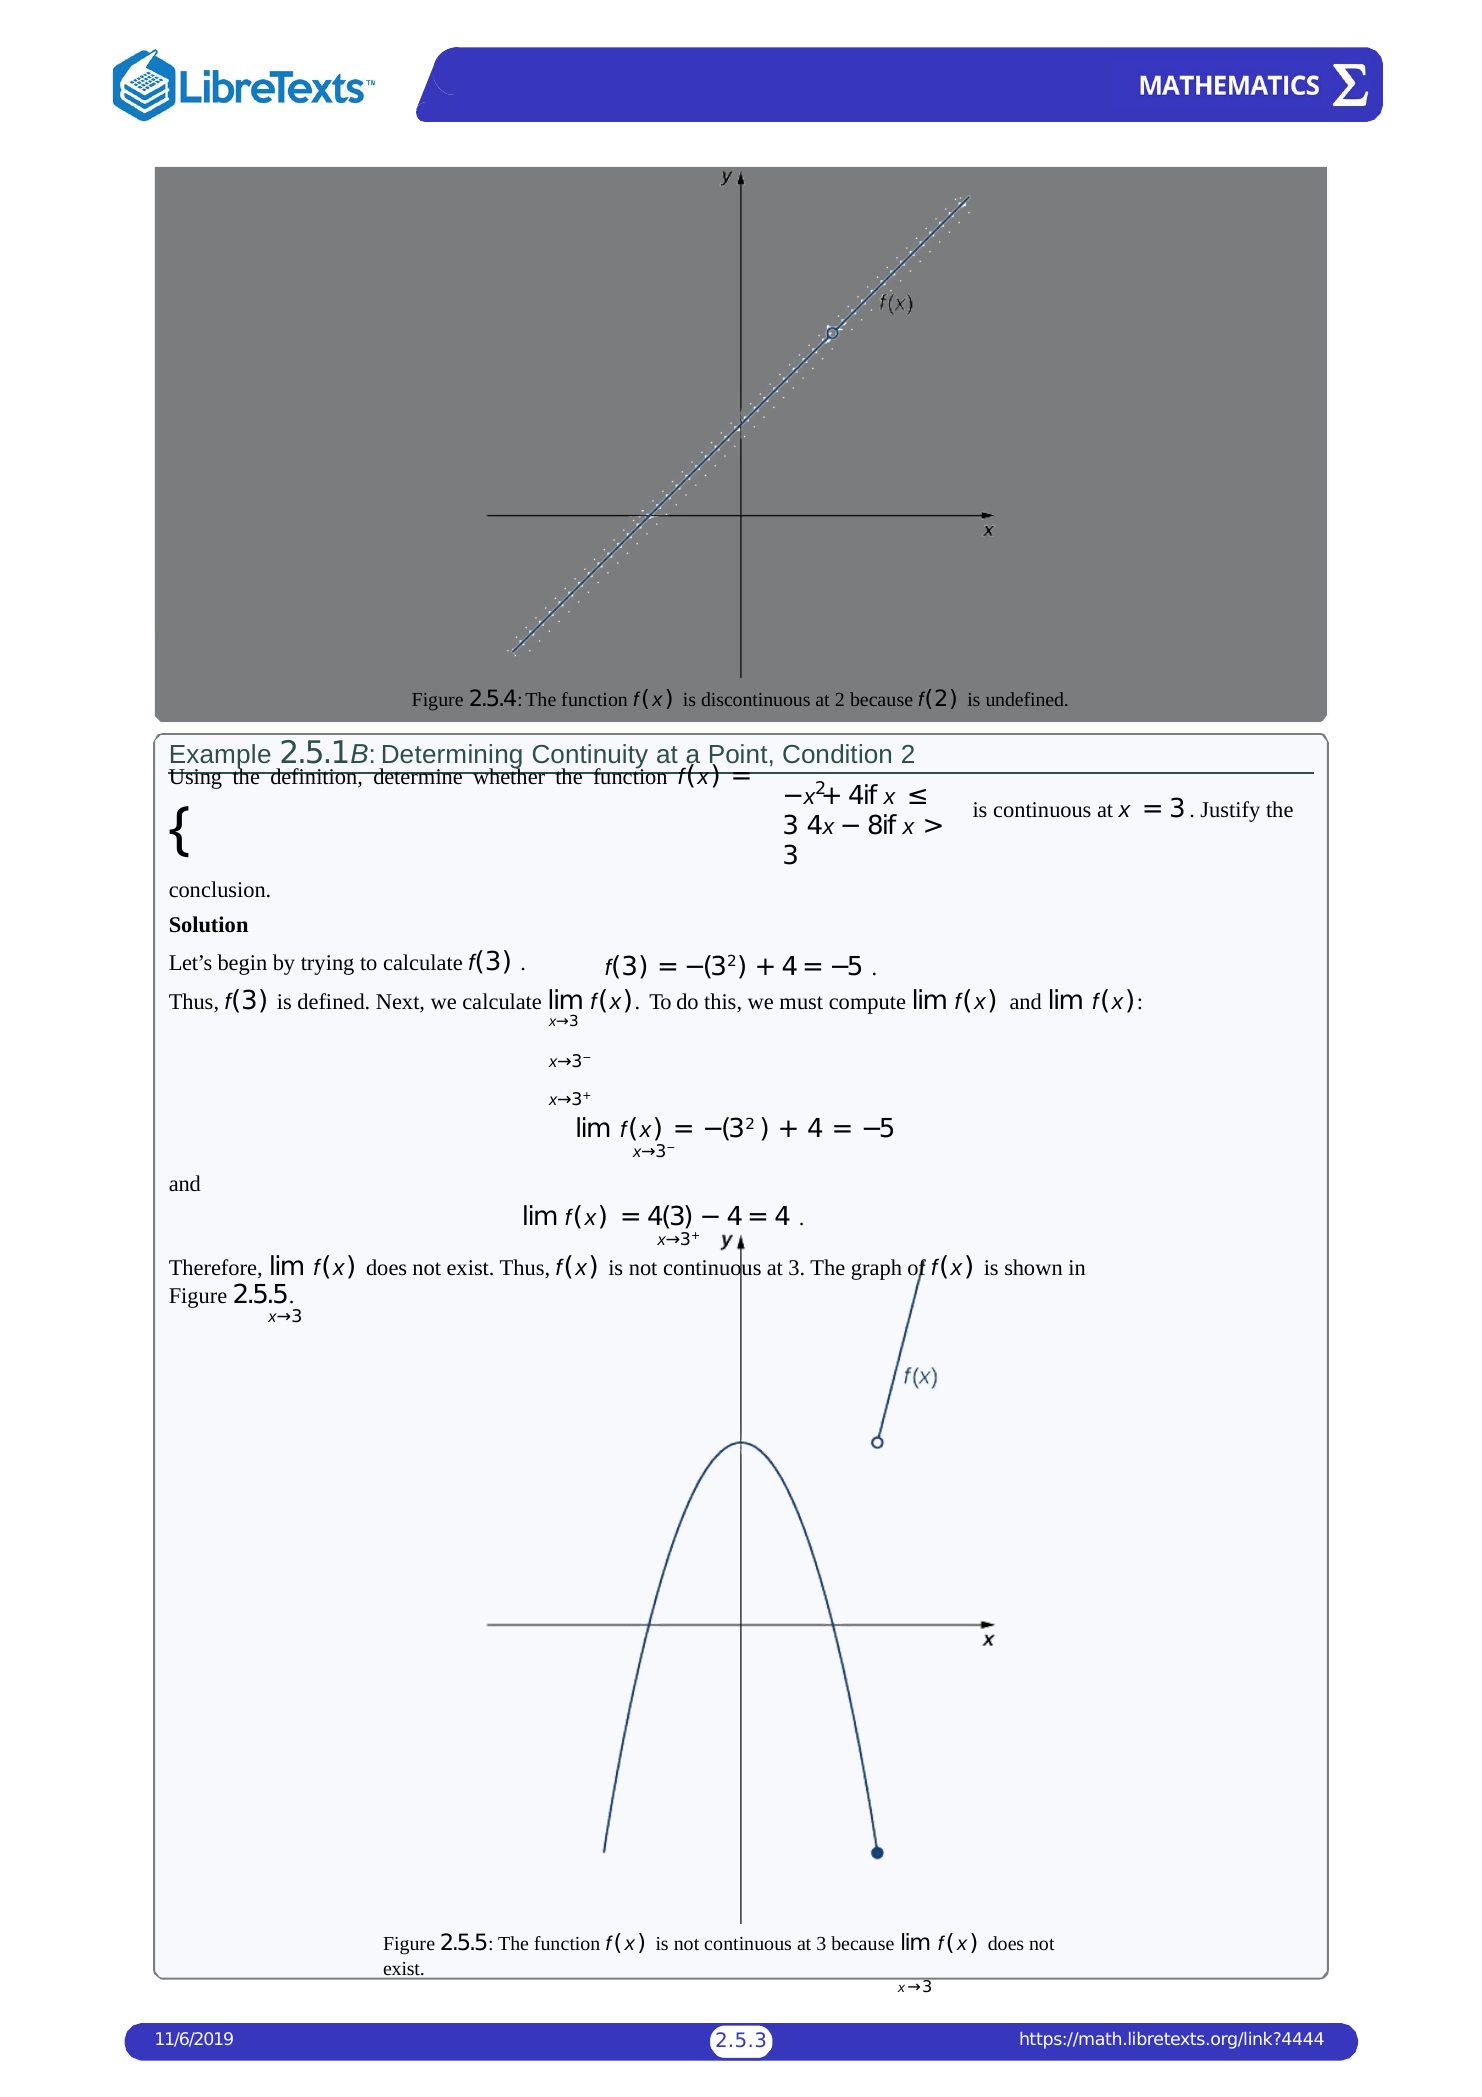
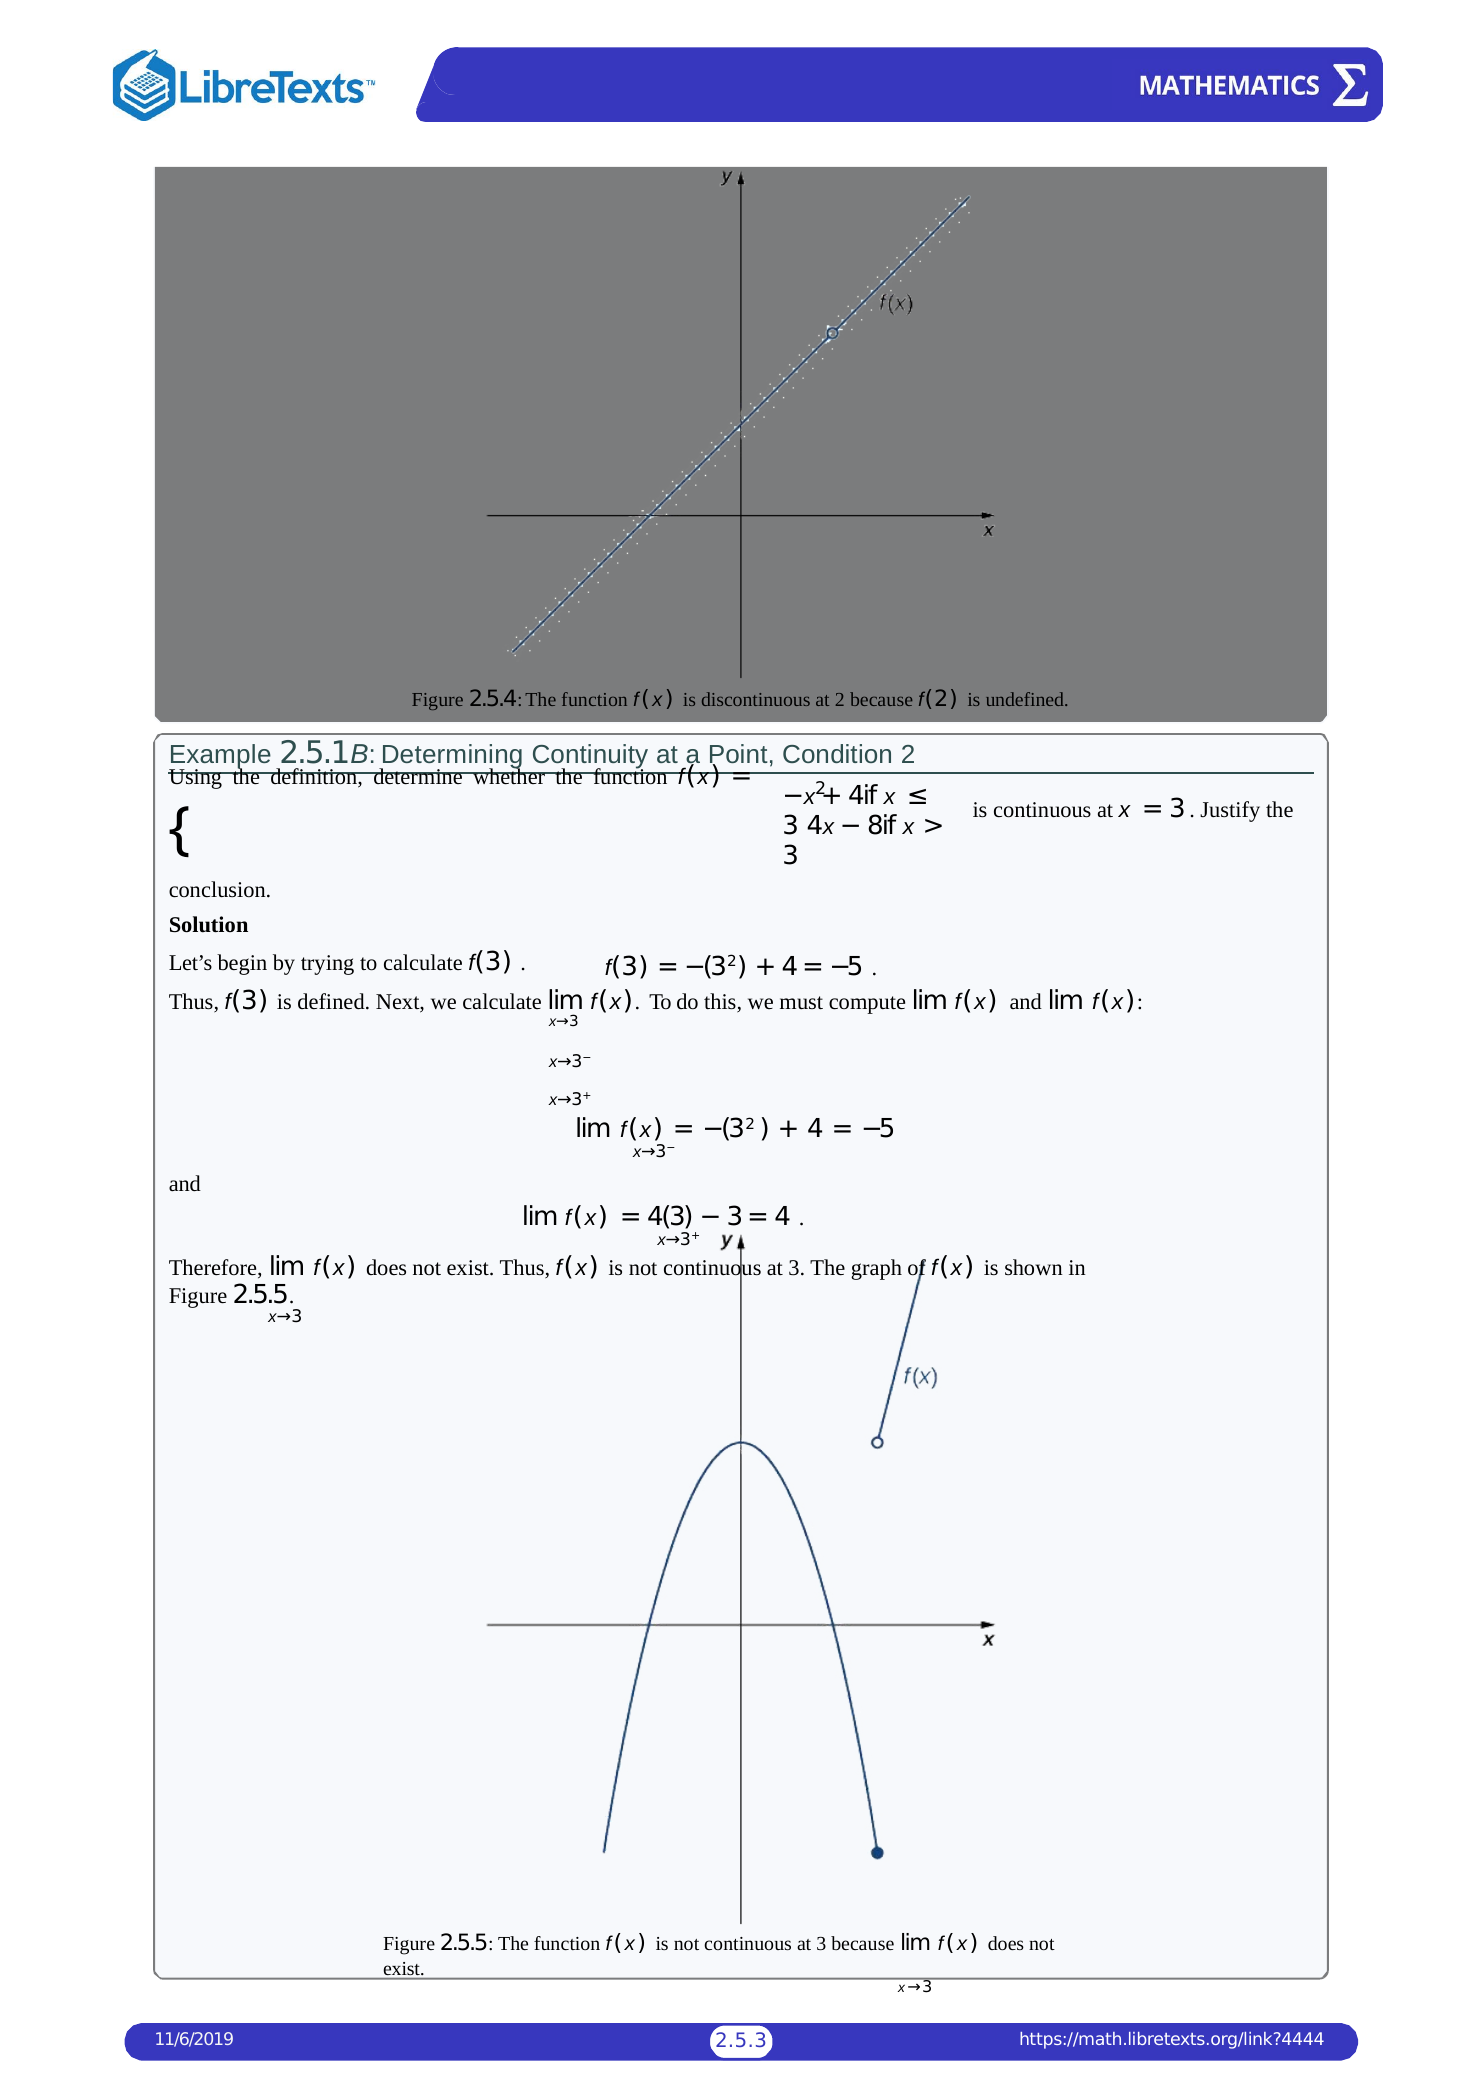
4: 4 -> 3 (735, 1217)
